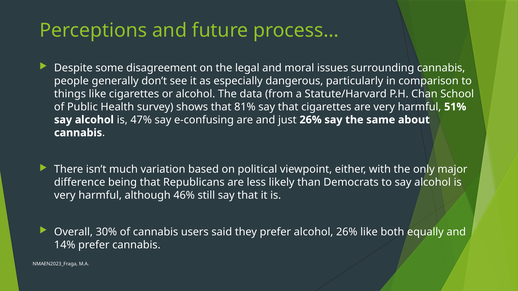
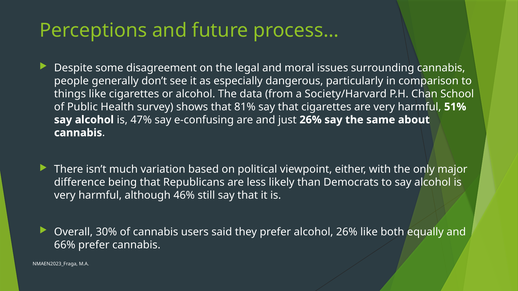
Statute/Harvard: Statute/Harvard -> Society/Harvard (346, 94)
14%: 14% -> 66% (65, 245)
